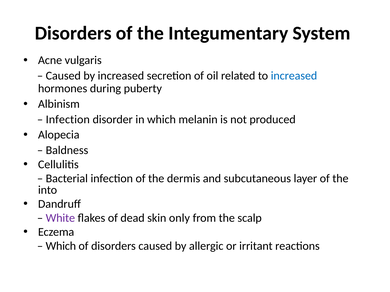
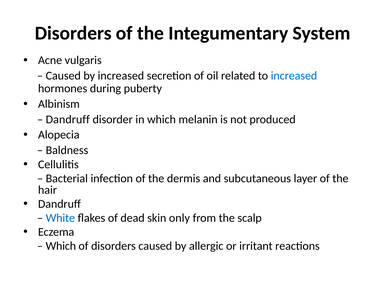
Infection: Infection -> Dandruff (68, 120)
into: into -> hair (48, 190)
White colour: purple -> blue (60, 218)
